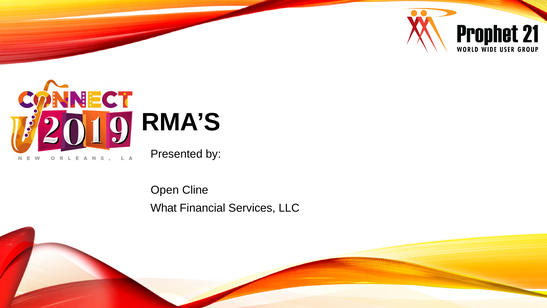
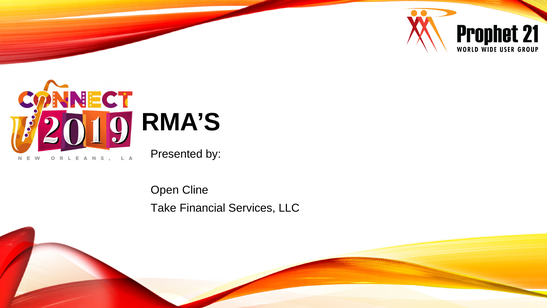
What: What -> Take (163, 208)
